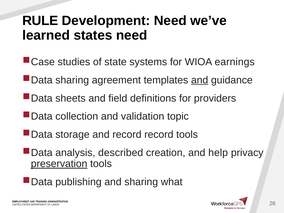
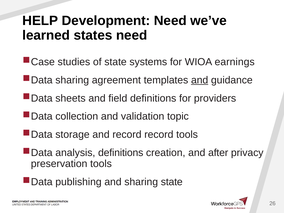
RULE: RULE -> HELP (40, 21)
analysis described: described -> definitions (121, 153)
help: help -> after (218, 153)
preservation underline: present -> none (59, 164)
sharing what: what -> state (172, 182)
